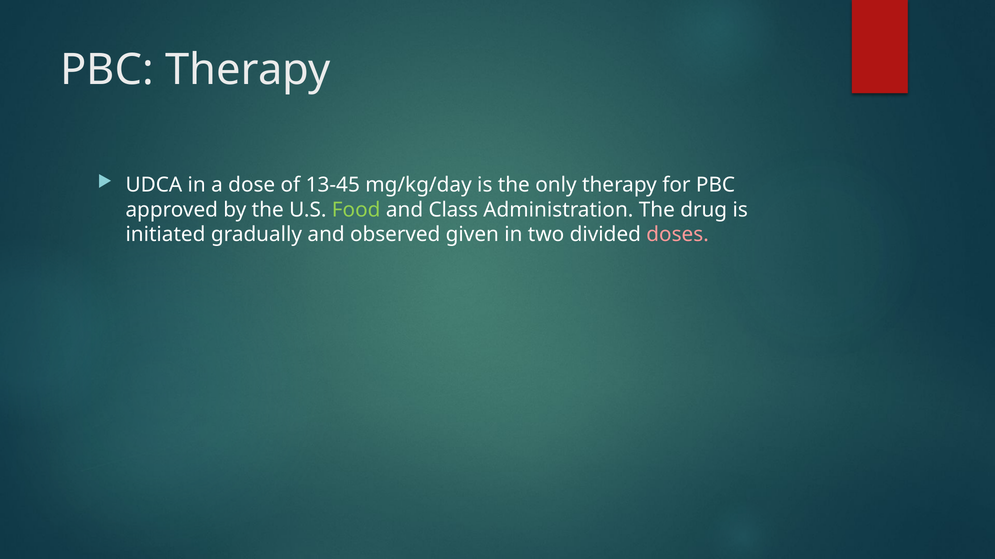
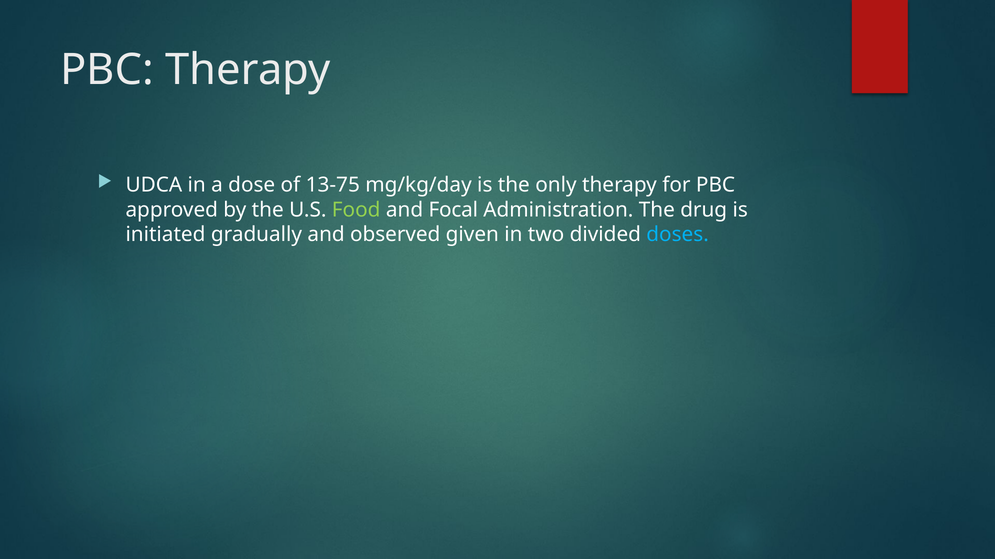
13-45: 13-45 -> 13-75 (333, 185)
Class: Class -> Focal (453, 210)
doses colour: pink -> light blue (678, 235)
